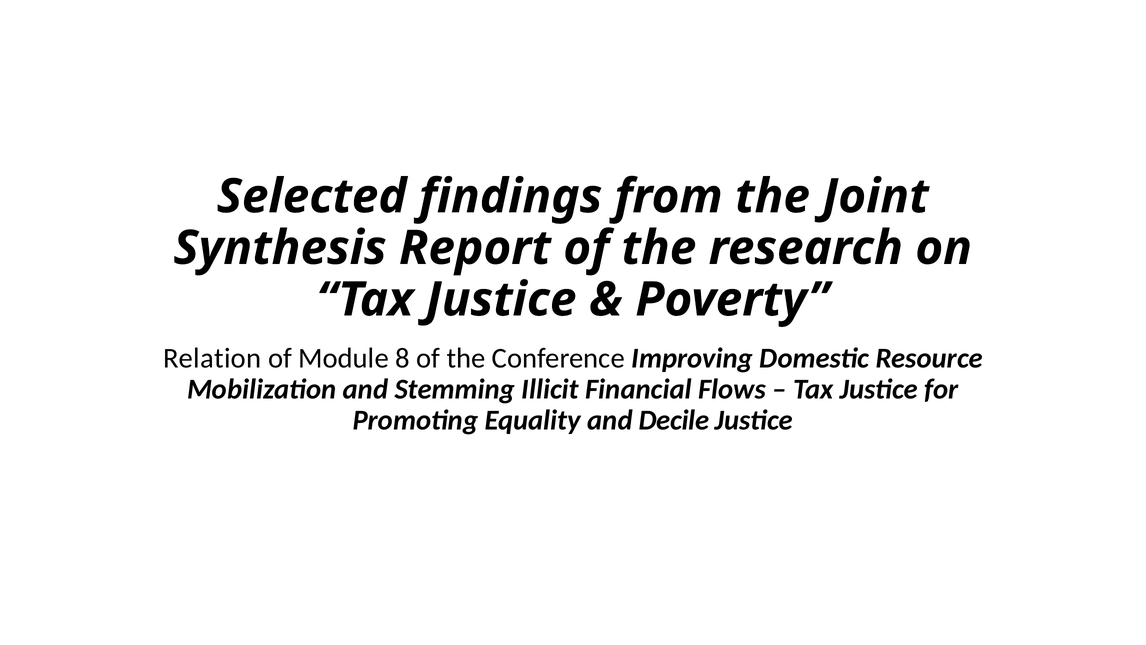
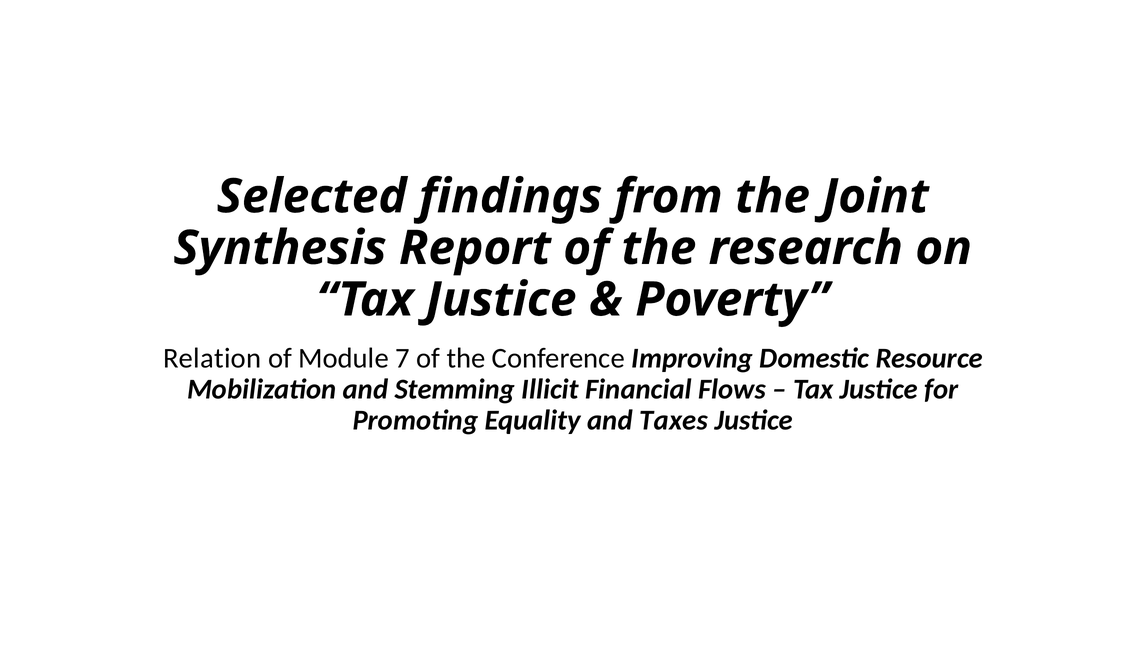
8: 8 -> 7 (403, 358)
Decile: Decile -> Taxes (674, 420)
